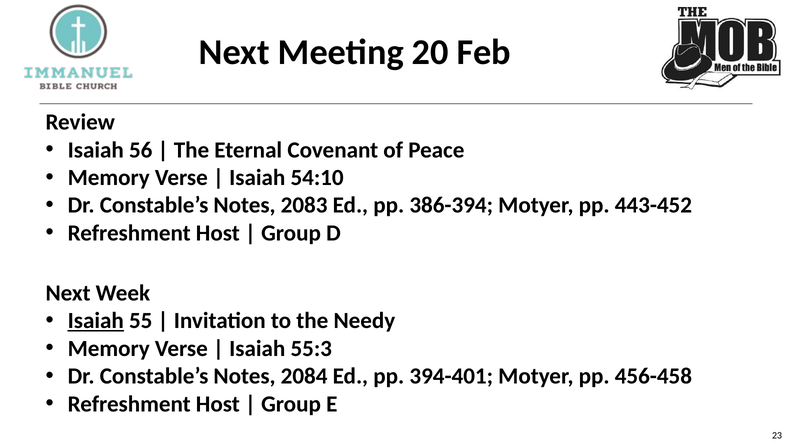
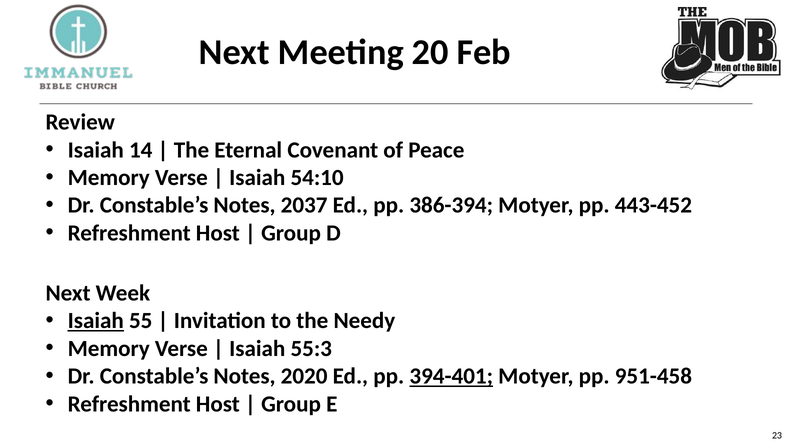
56: 56 -> 14 (141, 150)
2083: 2083 -> 2037 (304, 206)
2084: 2084 -> 2020 (304, 377)
394-401 underline: none -> present (451, 377)
456-458: 456-458 -> 951-458 (653, 377)
